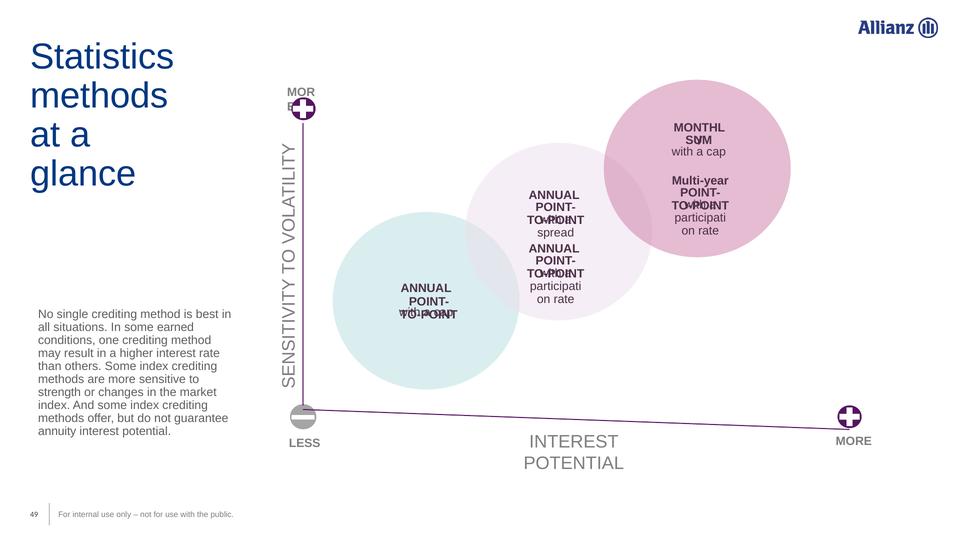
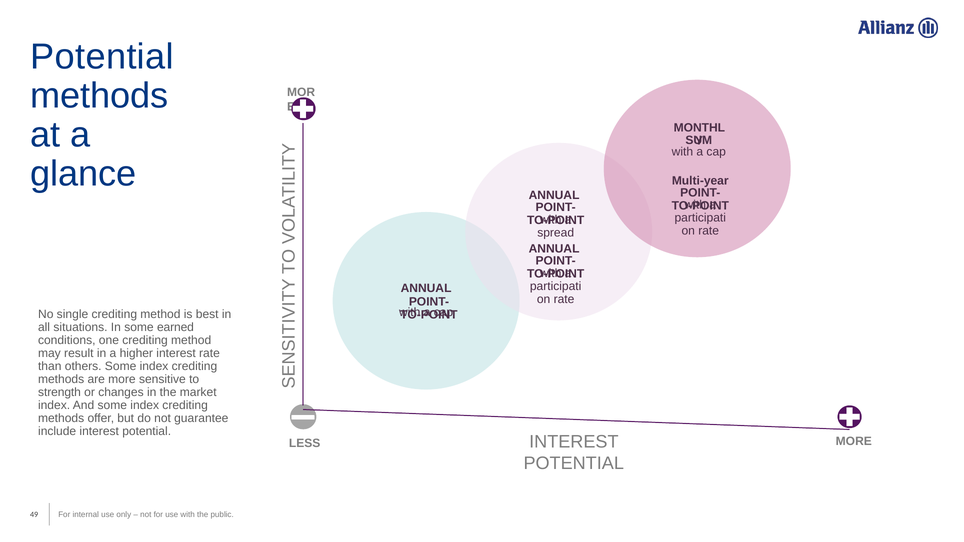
Statistics: Statistics -> Potential (102, 57)
annuity: annuity -> include (57, 432)
